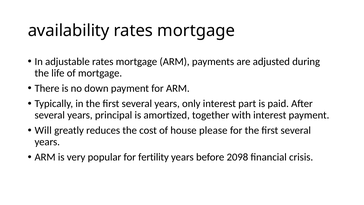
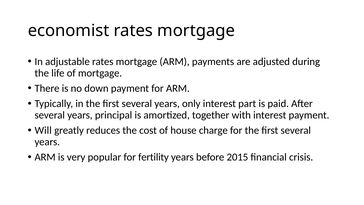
availability: availability -> economist (69, 31)
please: please -> charge (213, 130)
2098: 2098 -> 2015 (237, 157)
